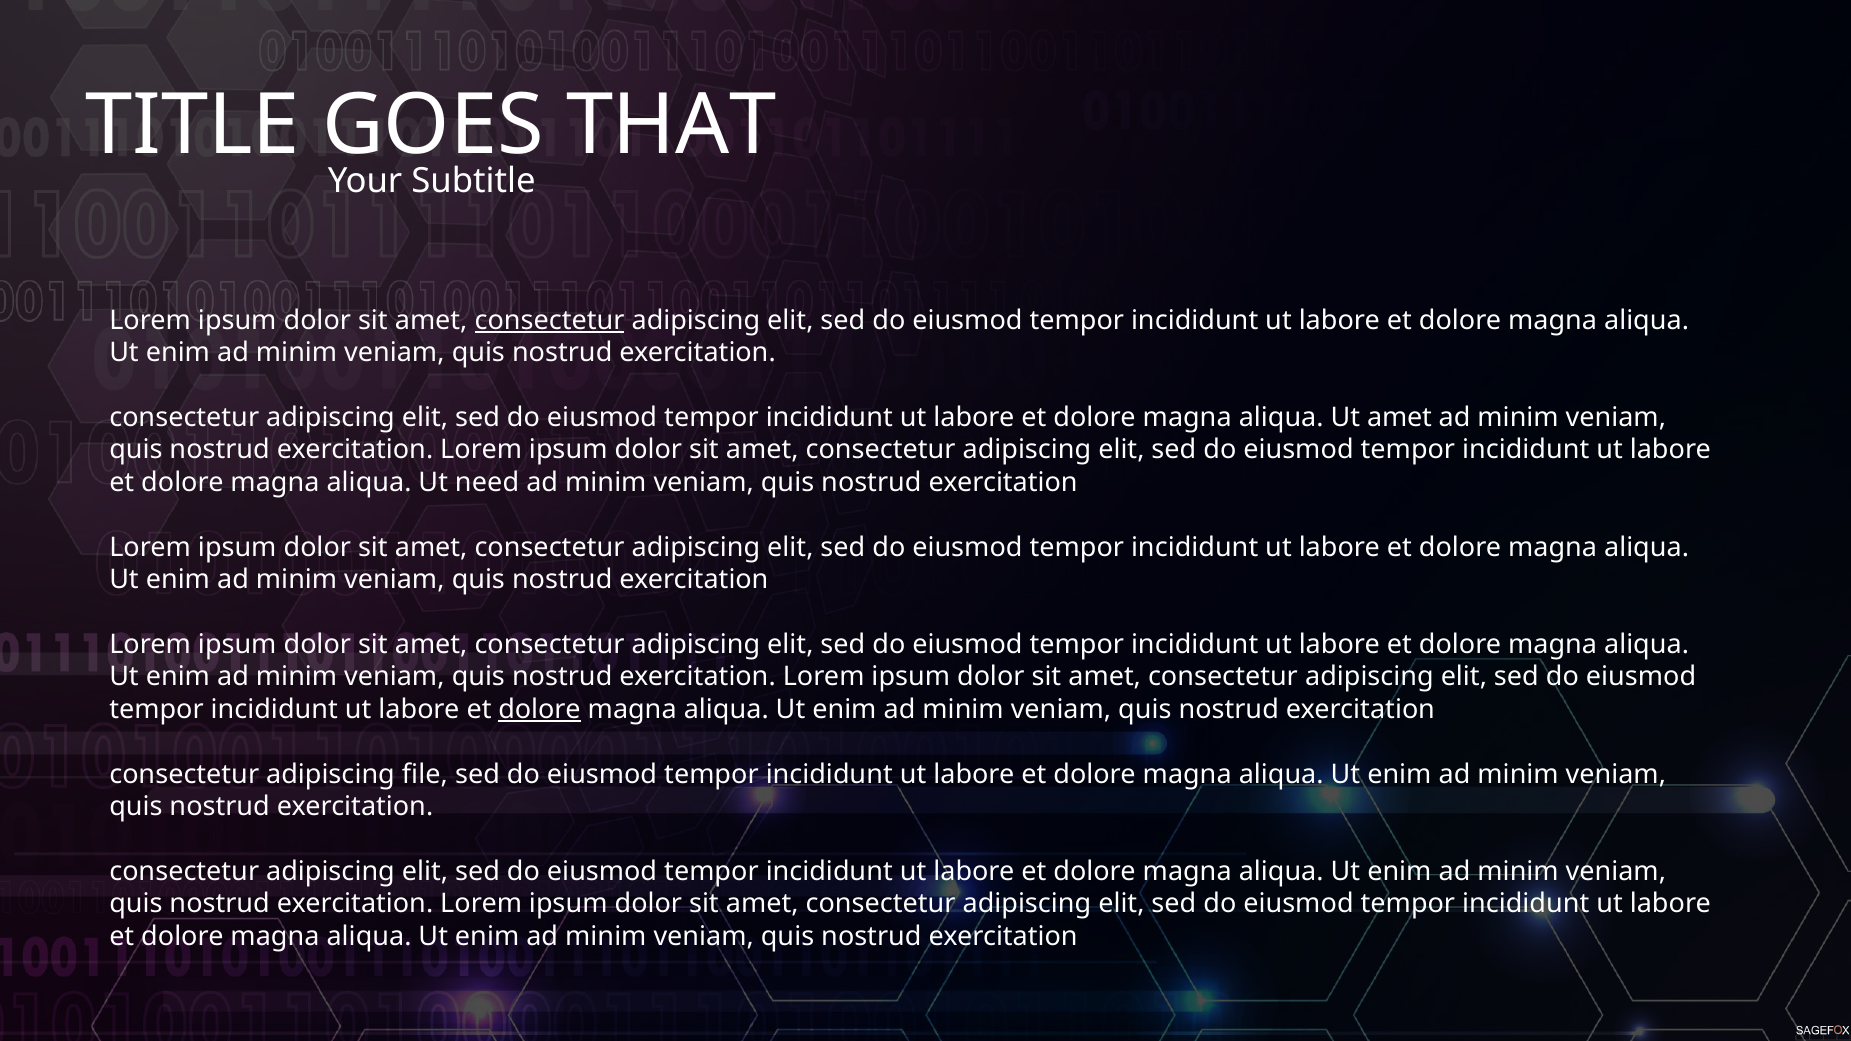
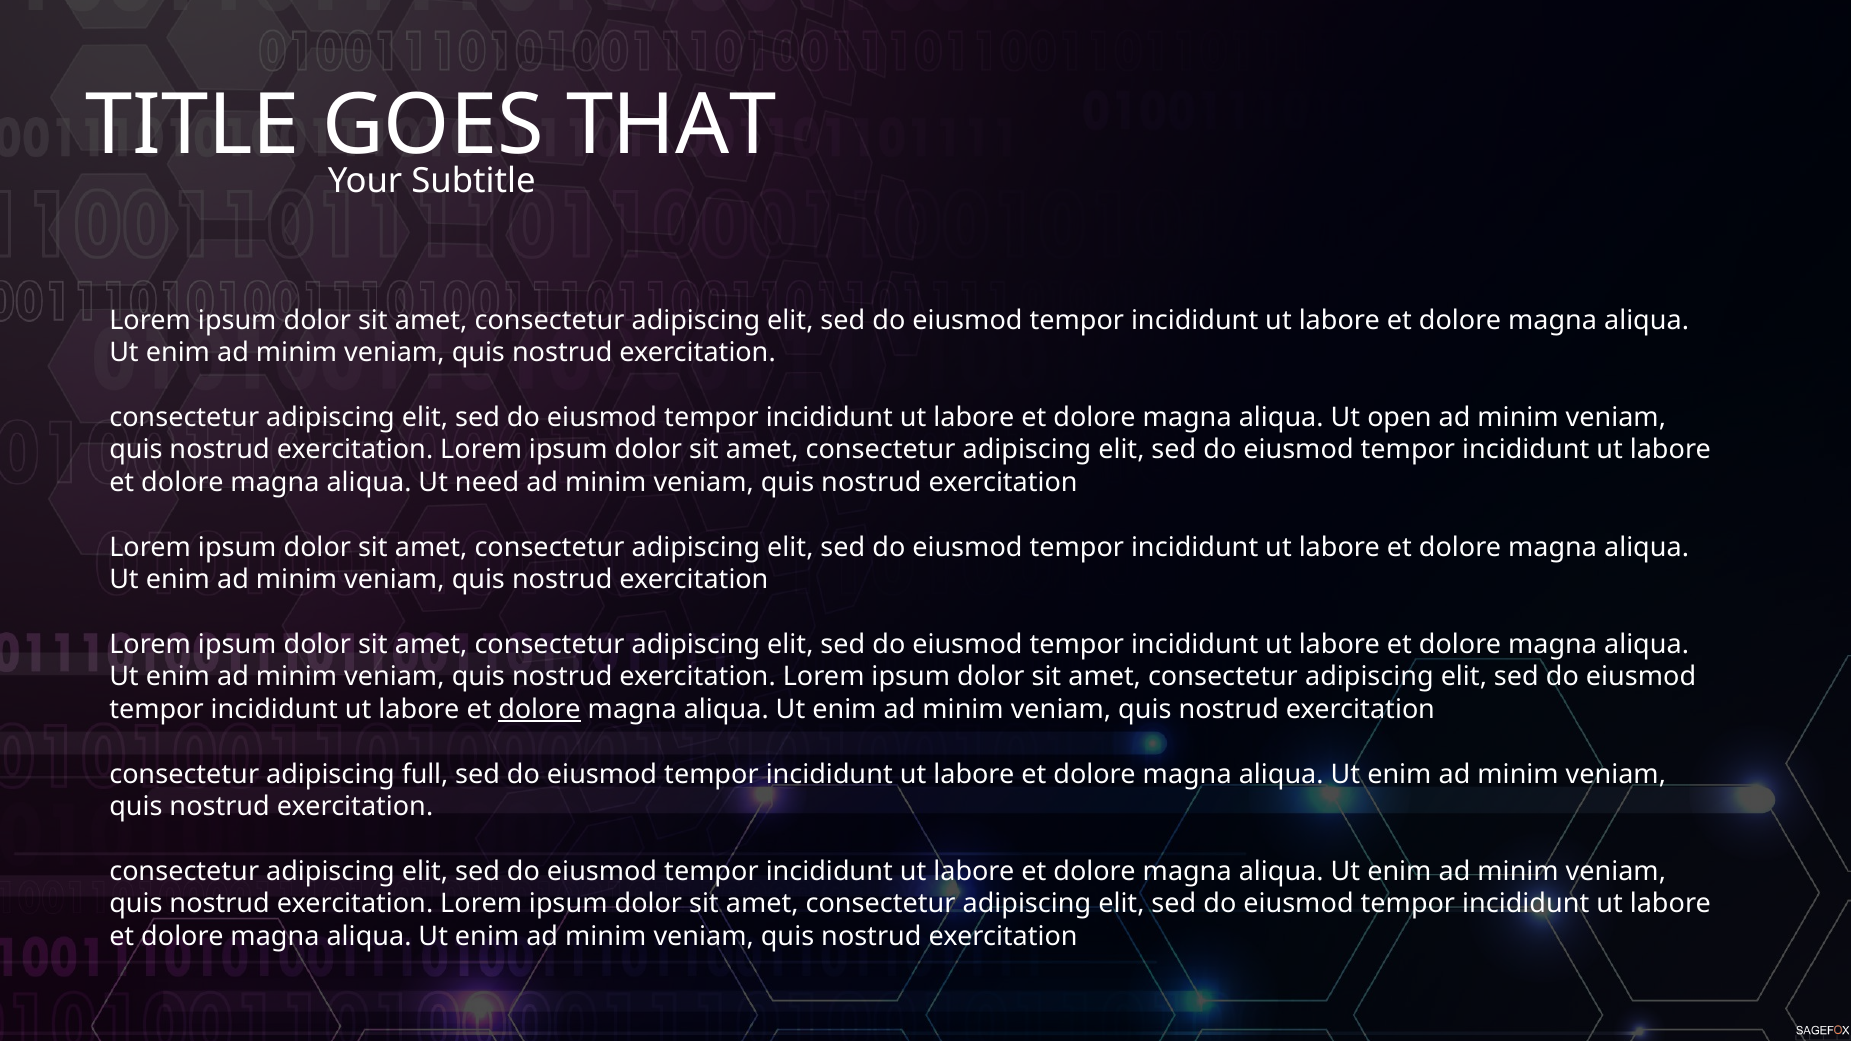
consectetur underline: present -> none (549, 320)
Ut amet: amet -> open (1399, 418)
file: file -> full (425, 774)
